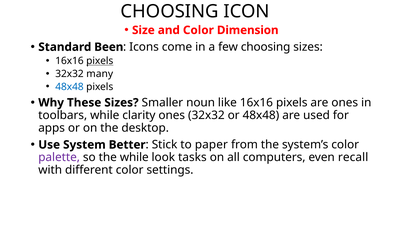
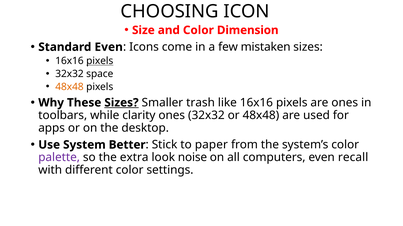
Standard Been: Been -> Even (109, 47)
few choosing: choosing -> mistaken (266, 47)
many: many -> space (100, 74)
48x48 colour: blue -> orange (69, 87)
Sizes underline: none -> present (121, 103)
noun: noun -> trash (201, 103)
the while: while -> extra (134, 158)
tasks: tasks -> noise (192, 158)
